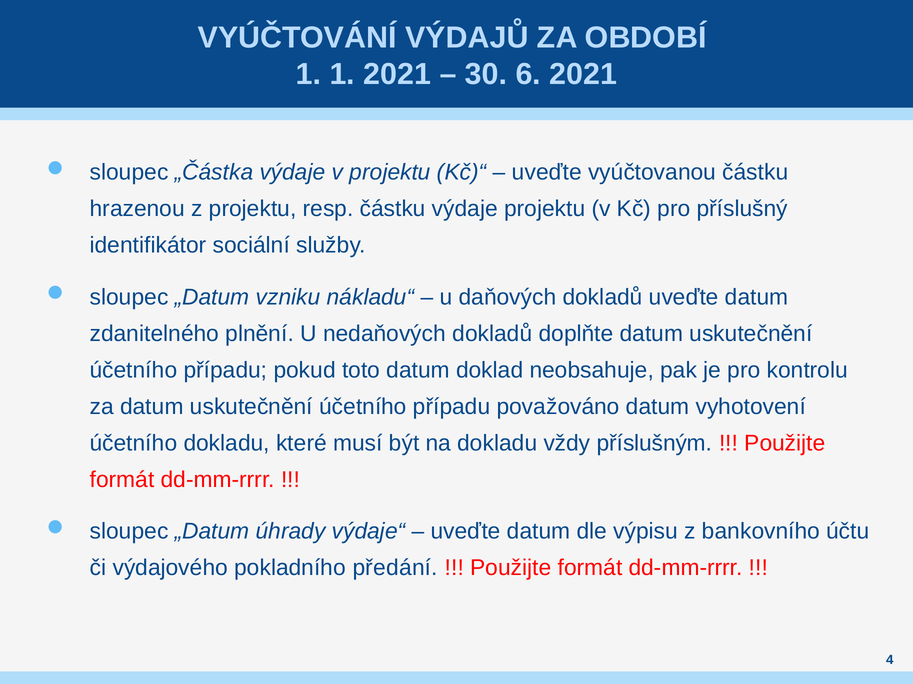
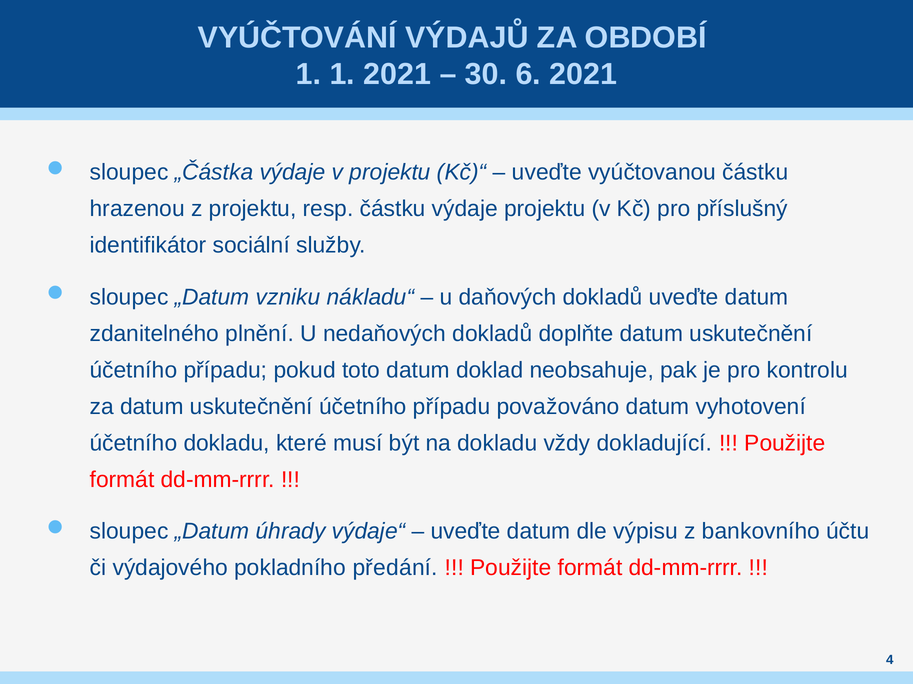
příslušným: příslušným -> dokladující (654, 444)
